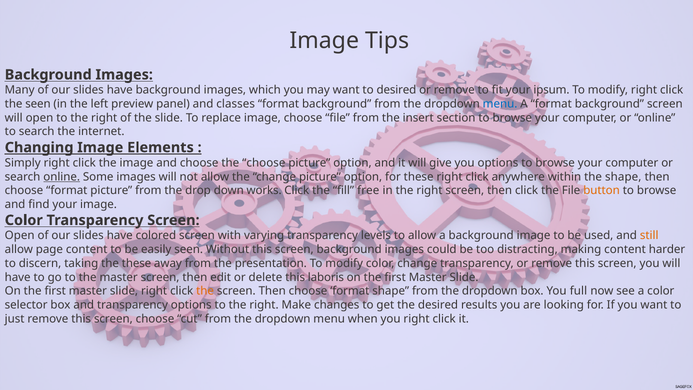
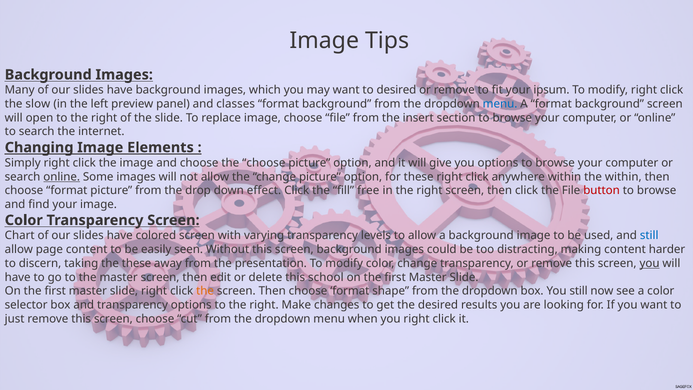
the seen: seen -> slow (38, 104)
the shape: shape -> within (623, 177)
works: works -> effect (264, 191)
button colour: orange -> red (602, 191)
Open: Open -> Chart (20, 236)
still colour: orange -> blue (649, 236)
you underline: none -> present (650, 263)
laboris: laboris -> school (326, 277)
You full: full -> still (579, 291)
